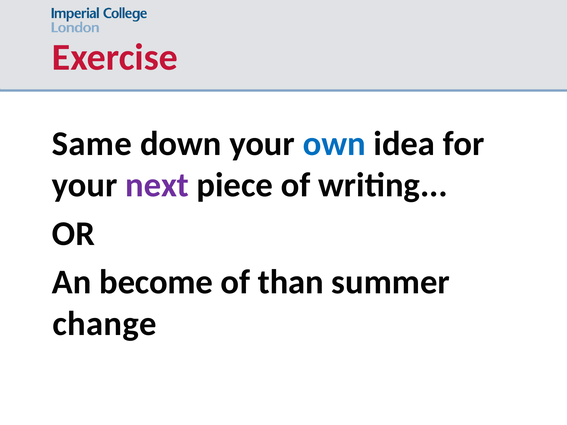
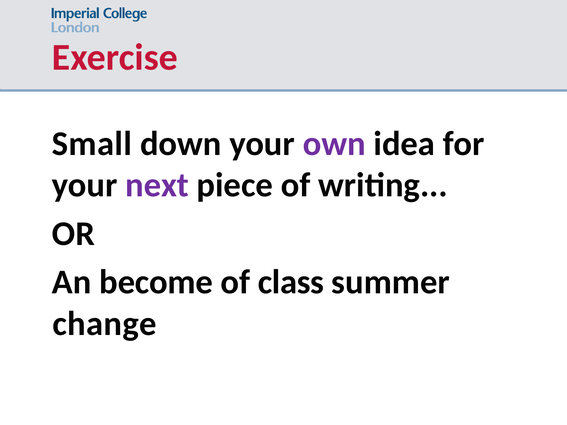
Same: Same -> Small (92, 144)
own colour: blue -> purple (334, 144)
than: than -> class (291, 282)
